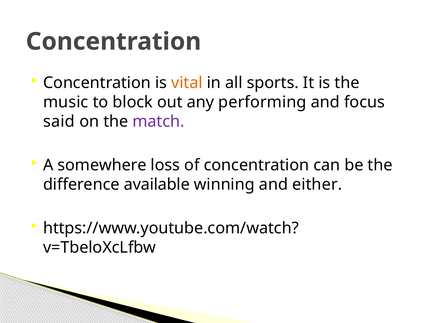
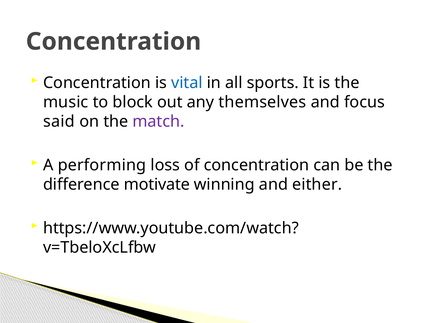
vital colour: orange -> blue (187, 83)
performing: performing -> themselves (262, 102)
somewhere: somewhere -> performing (102, 165)
available: available -> motivate (157, 185)
